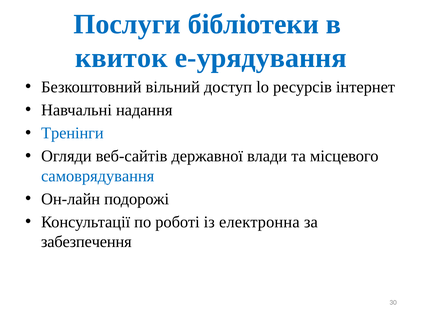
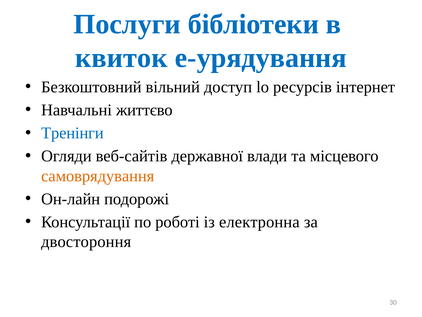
надання: надання -> життєво (144, 110)
самоврядування colour: blue -> orange (98, 176)
забезпечення: забезпечення -> двостороння (86, 241)
